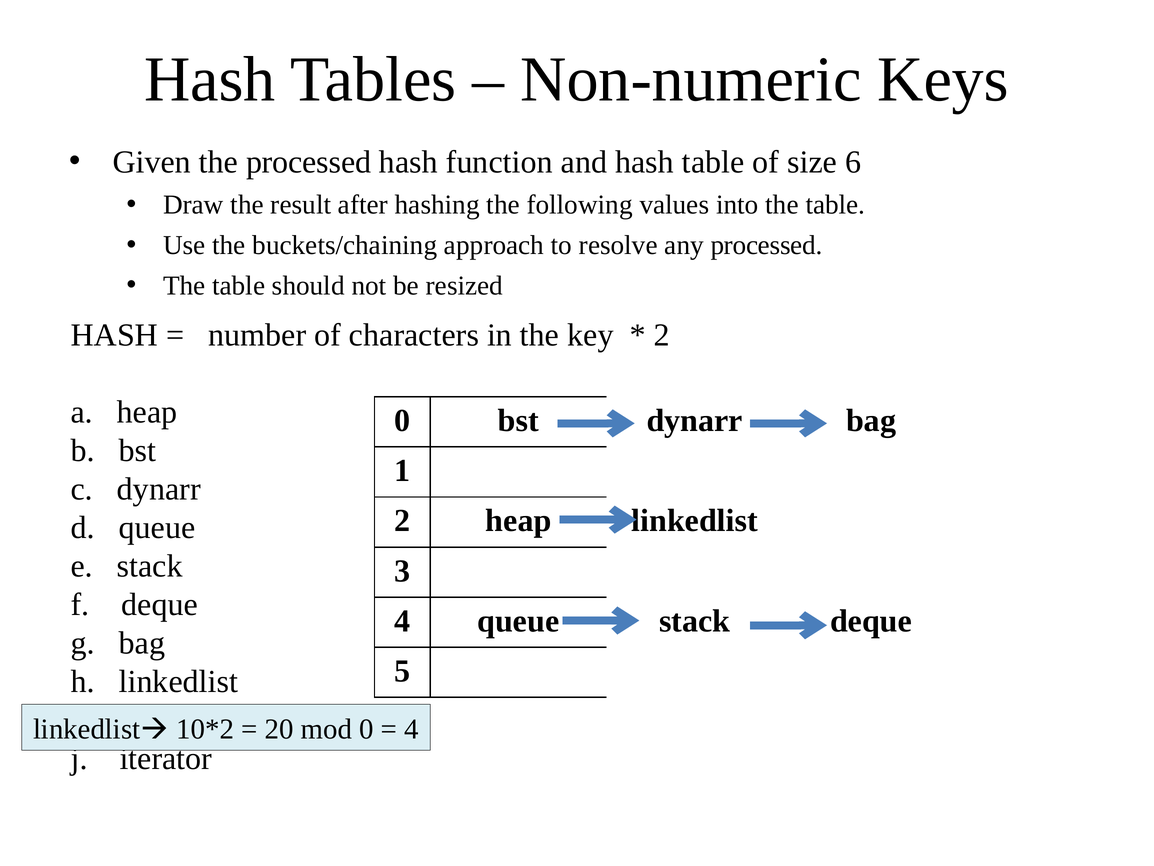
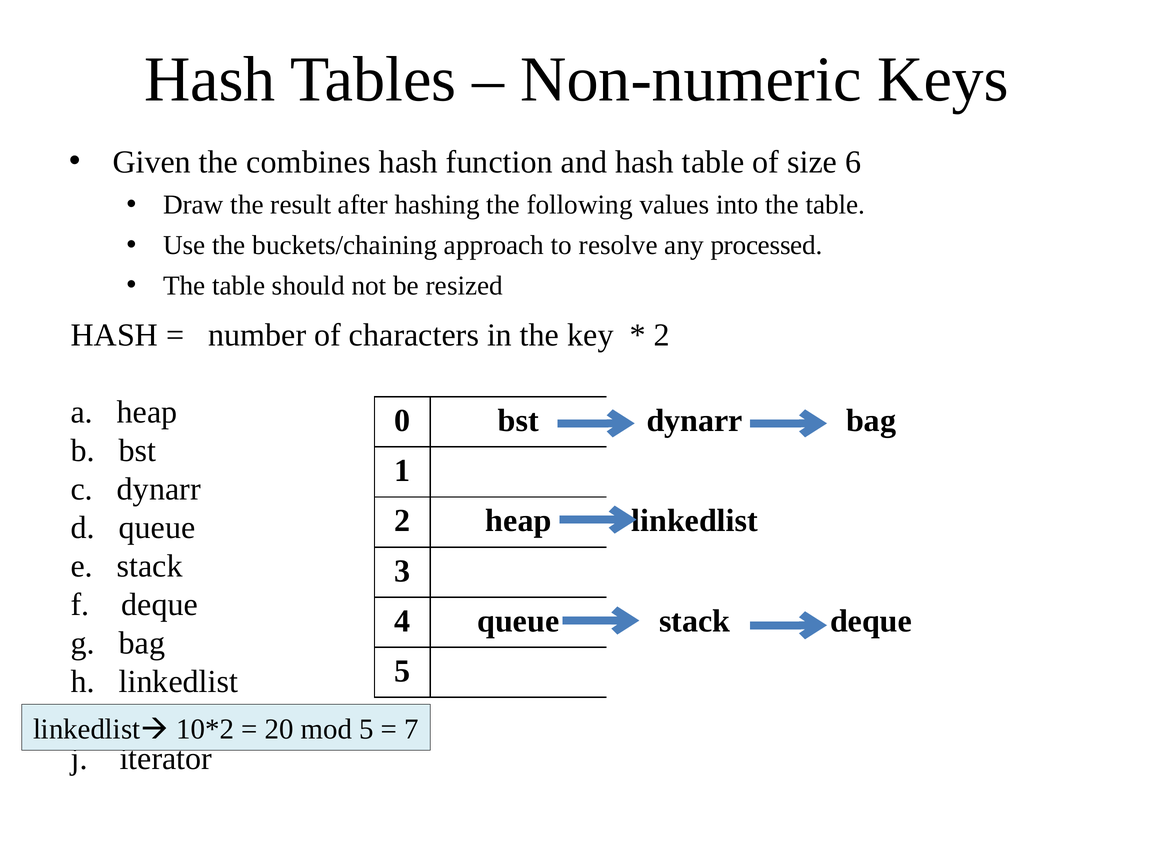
the processed: processed -> combines (308, 162)
mod 0: 0 -> 5 (366, 729)
4: 4 -> 7 (411, 729)
